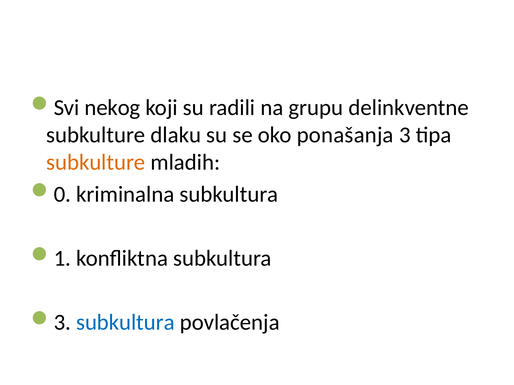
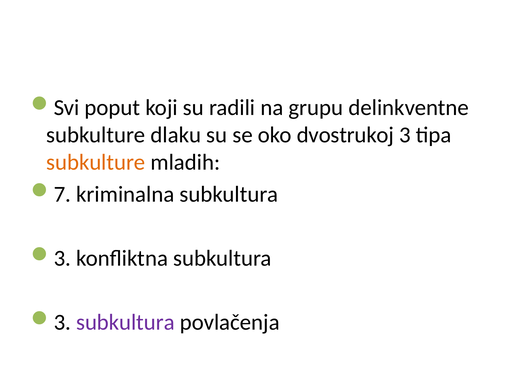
nekog: nekog -> poput (112, 108)
ponašanja: ponašanja -> dvostrukoj (345, 135)
0: 0 -> 7 (62, 195)
1: 1 -> 3 (62, 259)
subkultura colour: blue -> purple (125, 323)
